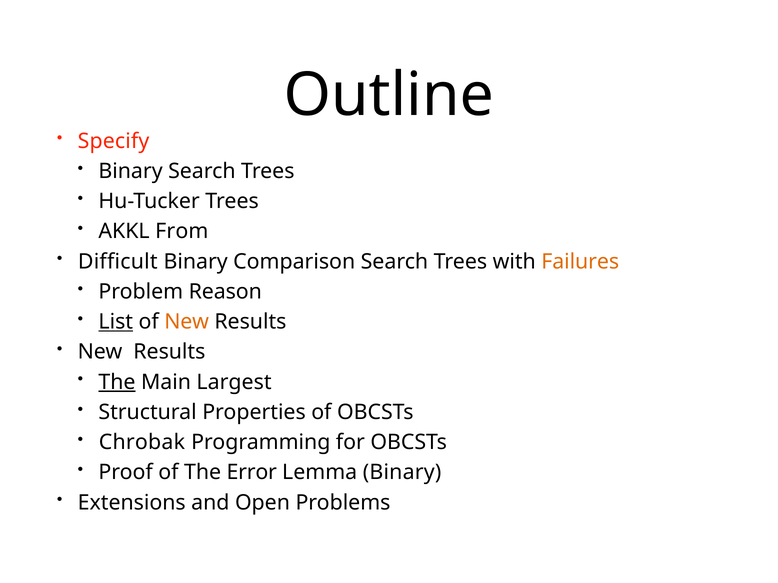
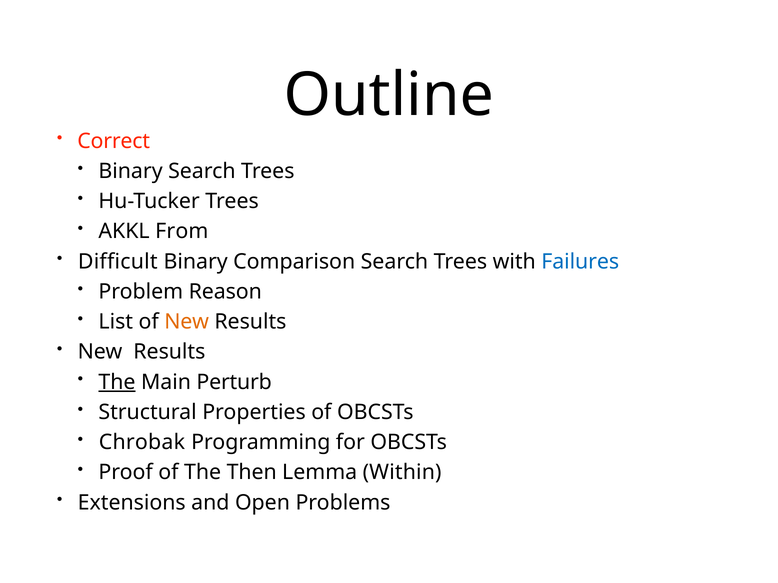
Specify: Specify -> Correct (114, 141)
Failures colour: orange -> blue (580, 262)
List underline: present -> none (116, 322)
Largest: Largest -> Perturb (234, 382)
Error: Error -> Then (252, 473)
Lemma Binary: Binary -> Within (402, 473)
